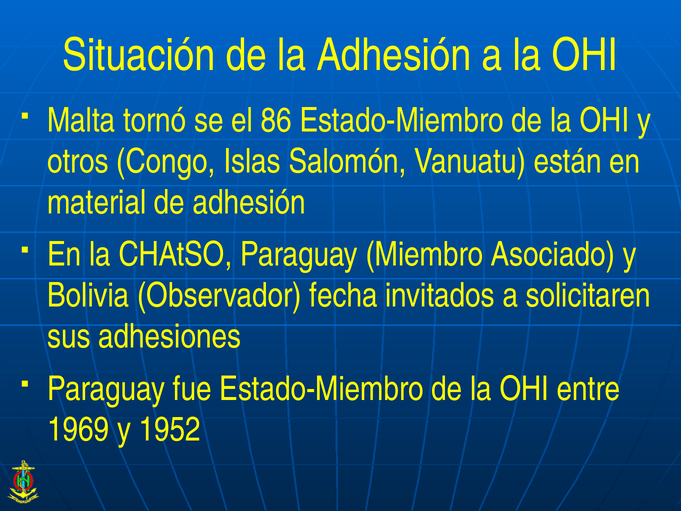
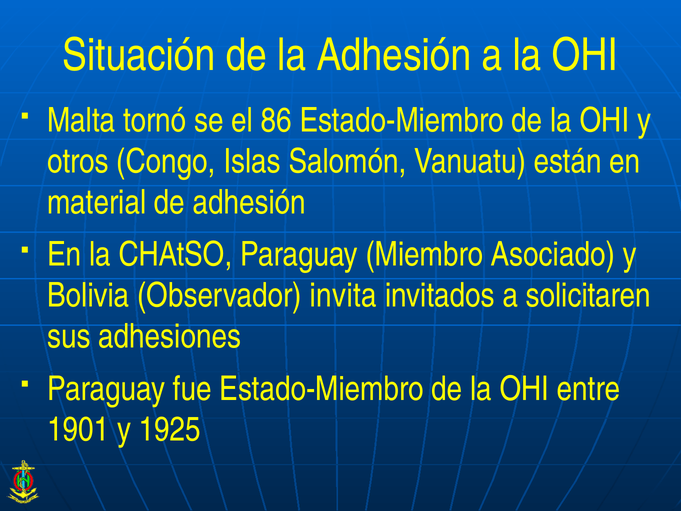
fecha: fecha -> invita (343, 295)
1969: 1969 -> 1901 (78, 429)
1952: 1952 -> 1925 (170, 429)
